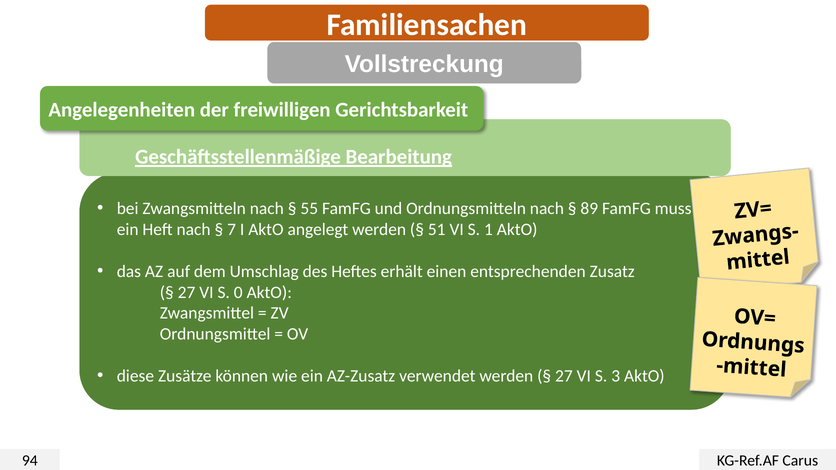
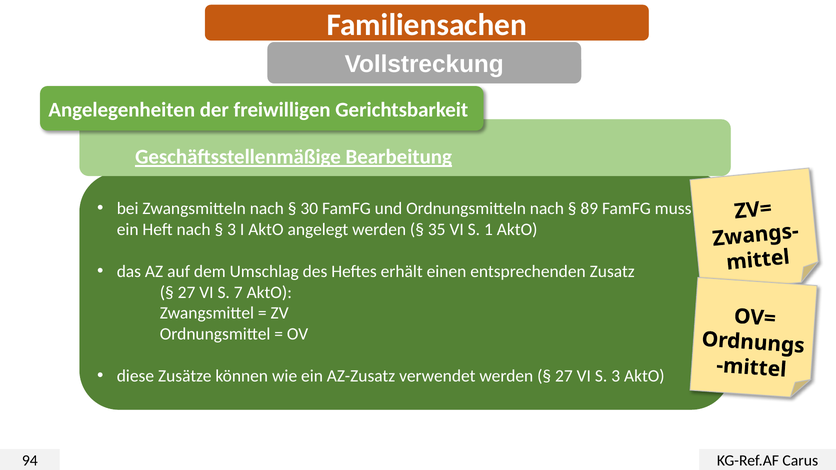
55: 55 -> 30 (309, 209)
7: 7 -> 3 (232, 230)
51: 51 -> 35 (437, 230)
0: 0 -> 7 (238, 292)
